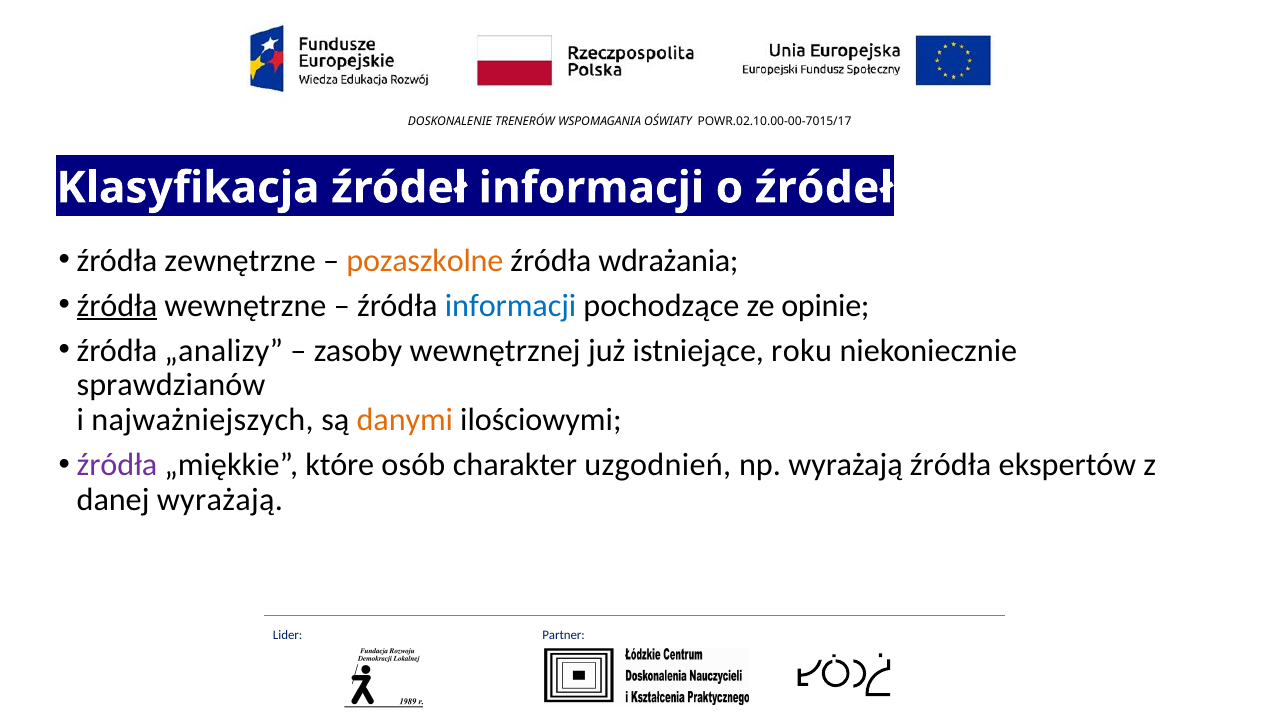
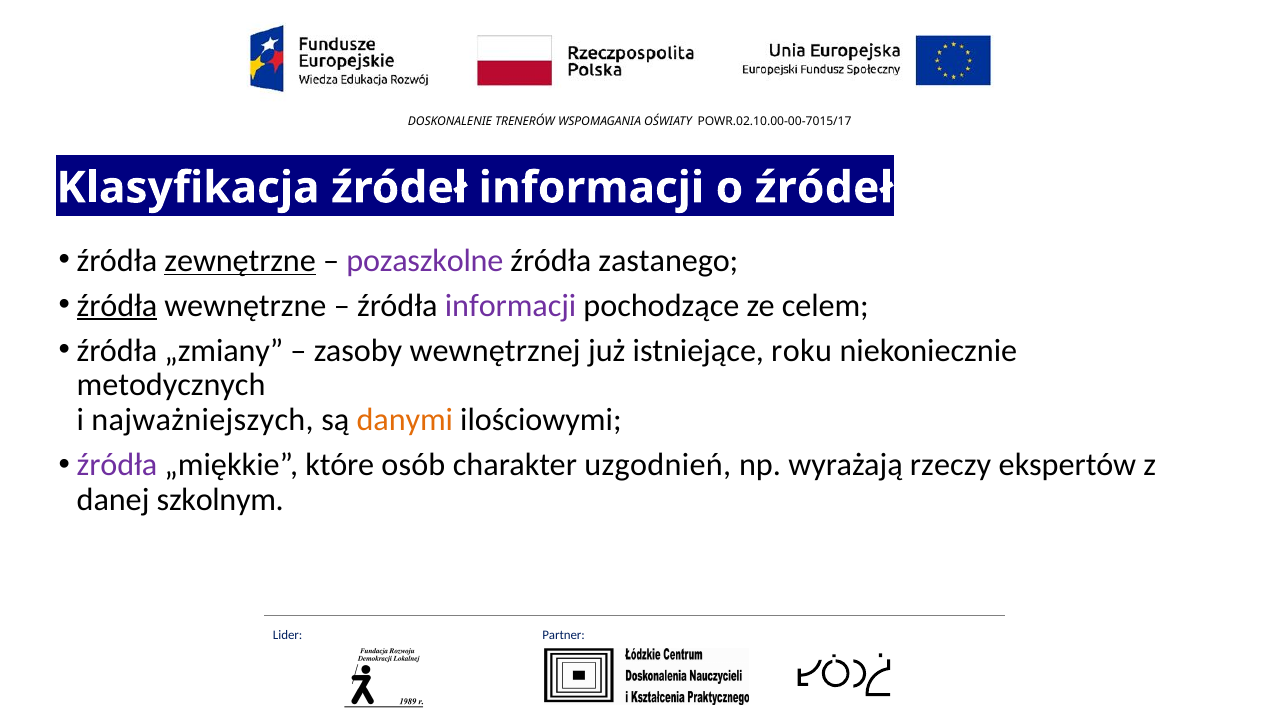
zewnętrzne underline: none -> present (240, 260)
pozaszkolne colour: orange -> purple (425, 260)
wdrażania: wdrażania -> zastanego (668, 260)
informacji colour: blue -> purple (511, 305)
opinie: opinie -> celem (825, 305)
„analizy: „analizy -> „zmiany (224, 350)
sprawdzianów: sprawdzianów -> metodycznych (171, 385)
wyrażają źródła: źródła -> rzeczy (951, 464)
danej wyrażają: wyrażają -> szkolnym (220, 499)
